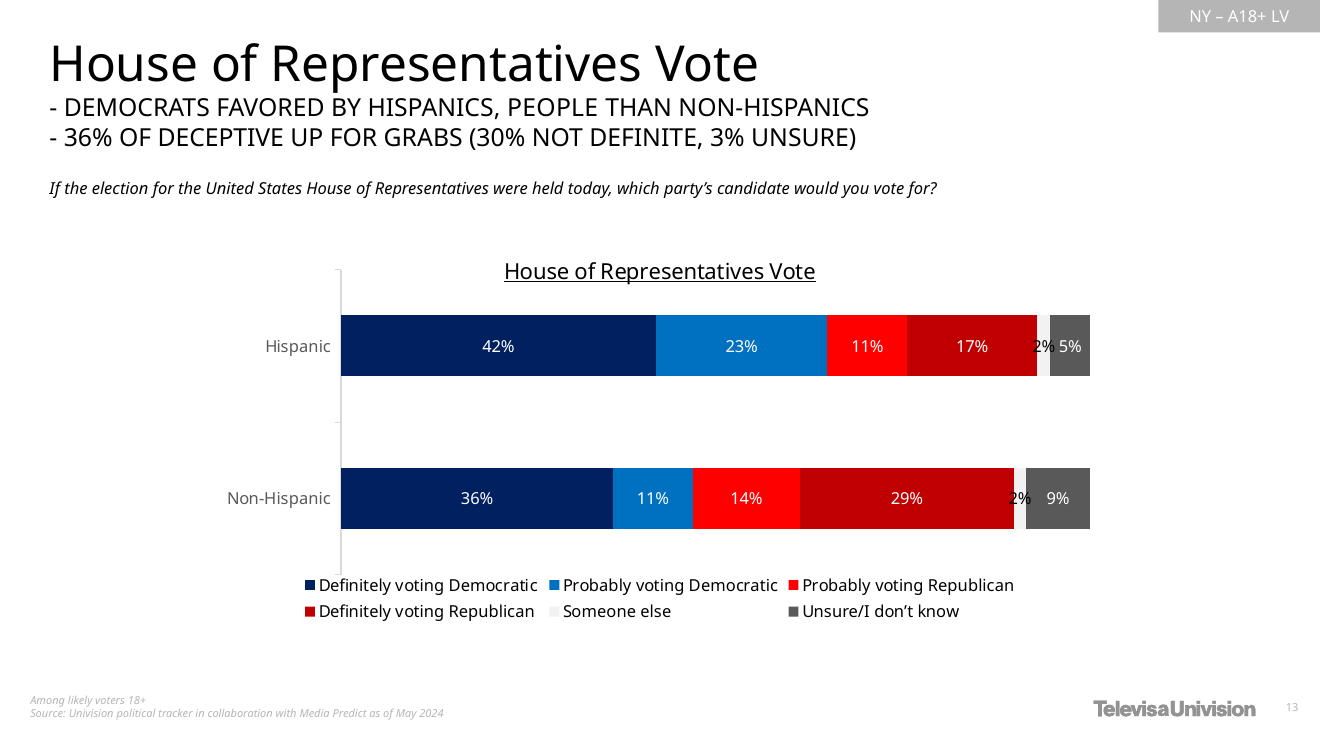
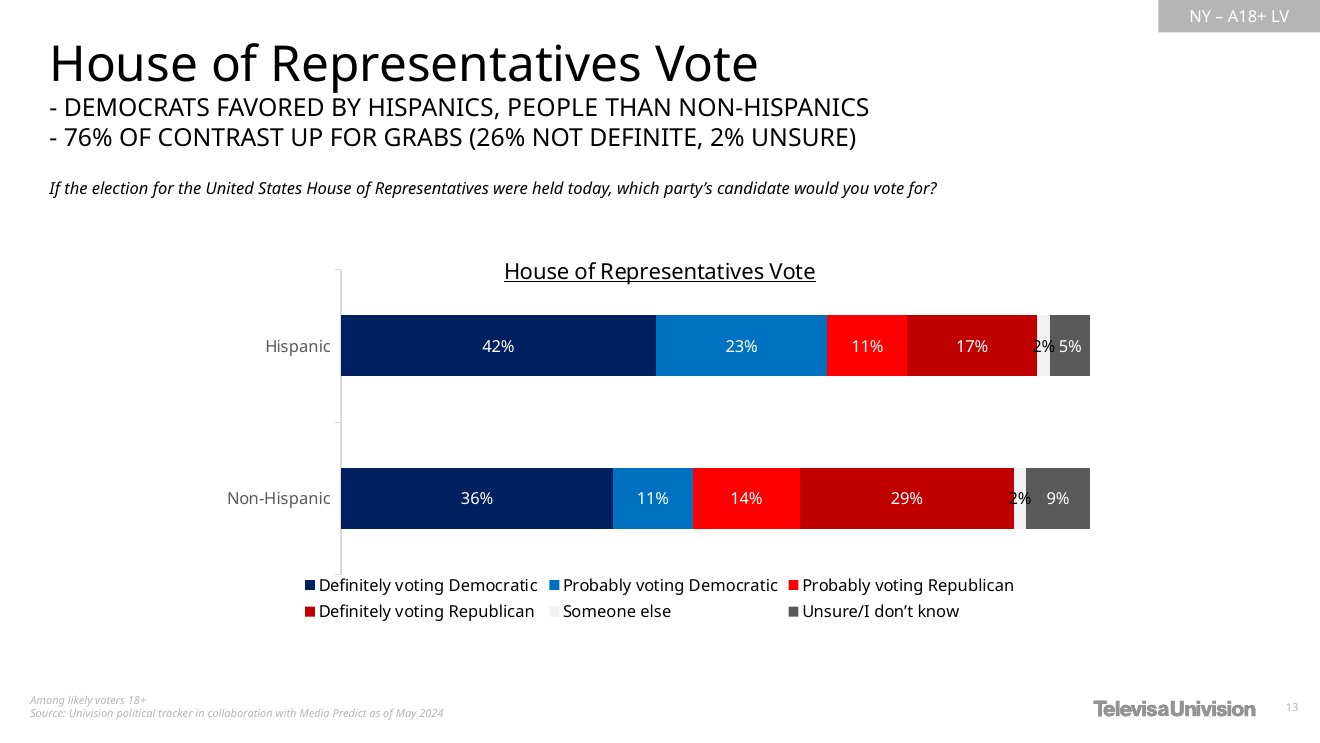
36%: 36% -> 76% (88, 138)
DECEPTIVE: DECEPTIVE -> CONTRAST (221, 138)
30%: 30% -> 26% (497, 138)
DEFINITE 3%: 3% -> 2% (727, 138)
